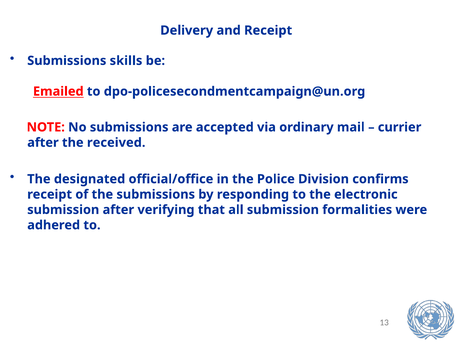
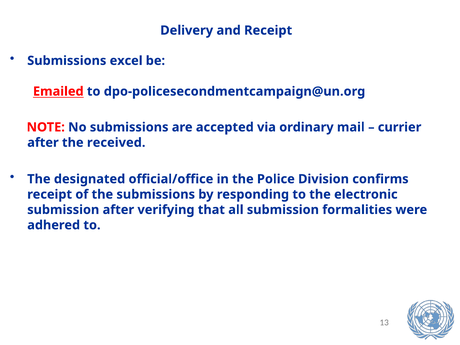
skills: skills -> excel (126, 61)
